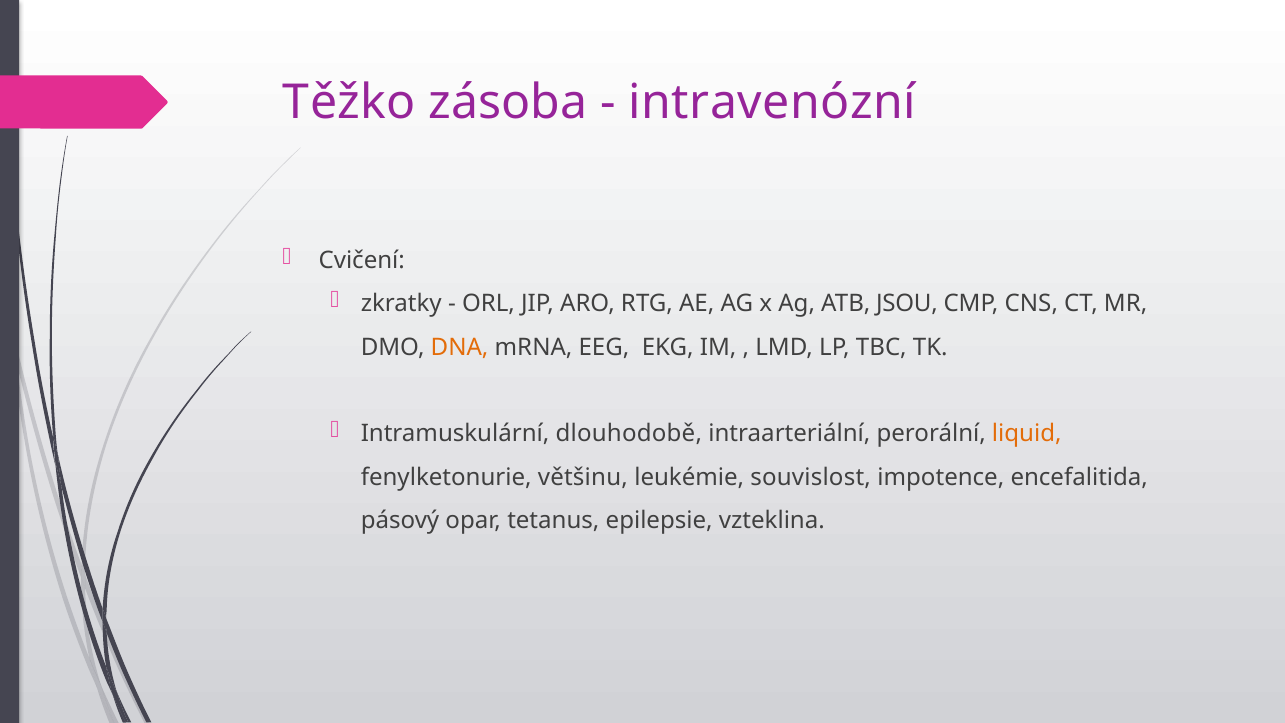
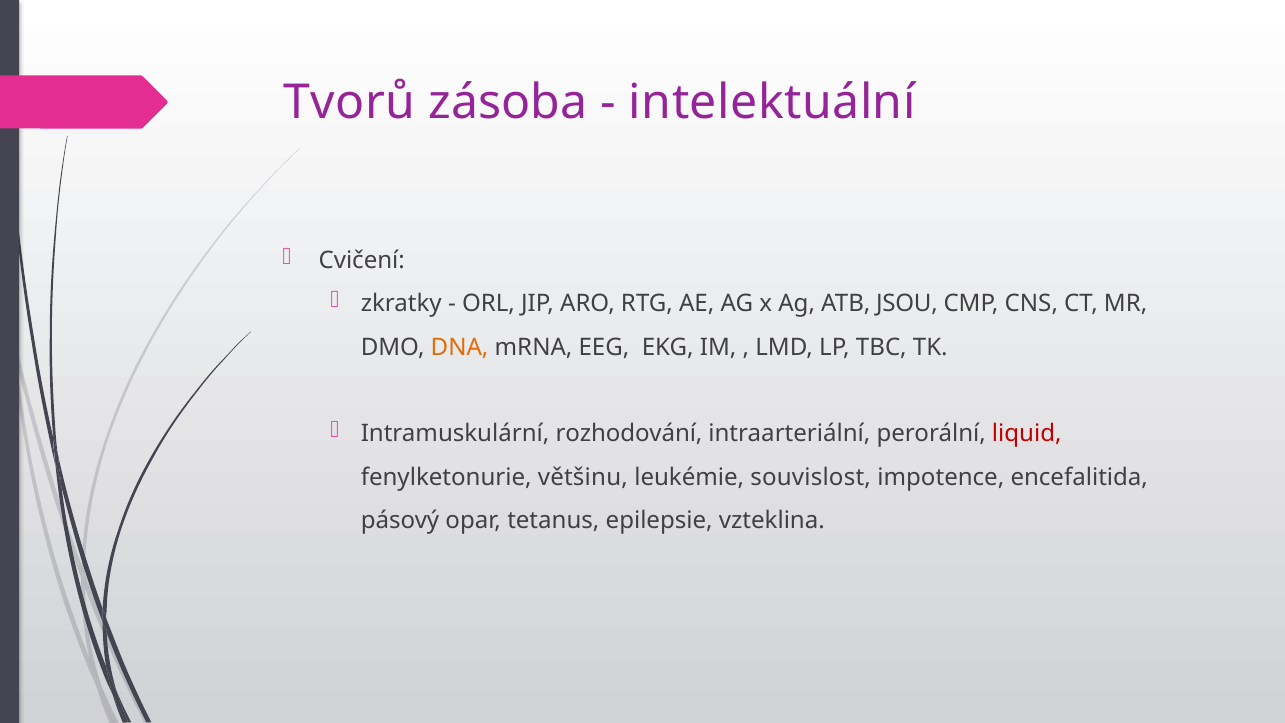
Těžko: Těžko -> Tvorů (349, 103)
intravenózní: intravenózní -> intelektuální (772, 103)
dlouhodobě: dlouhodobě -> rozhodování (629, 434)
liquid colour: orange -> red (1027, 434)
